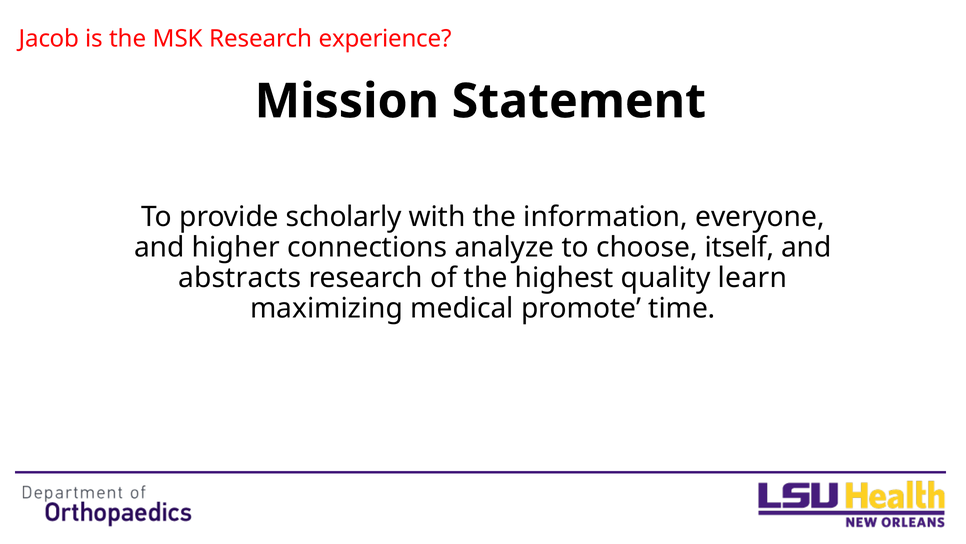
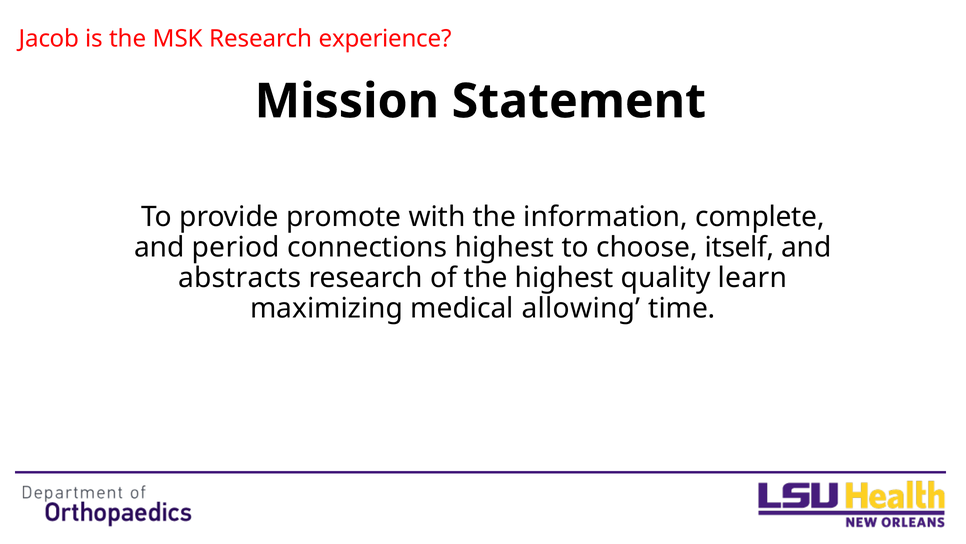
scholarly: scholarly -> promote (344, 217)
everyone: everyone -> complete (760, 217)
higher: higher -> period (236, 247)
connections analyze: analyze -> highest (504, 247)
promote: promote -> allowing (581, 308)
